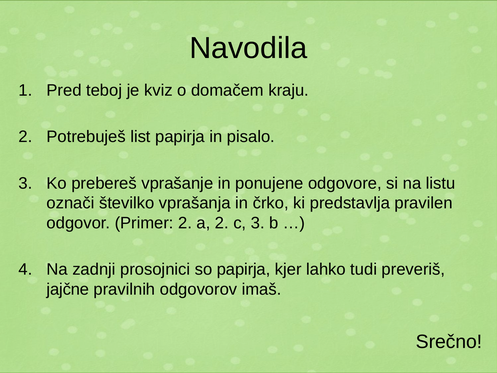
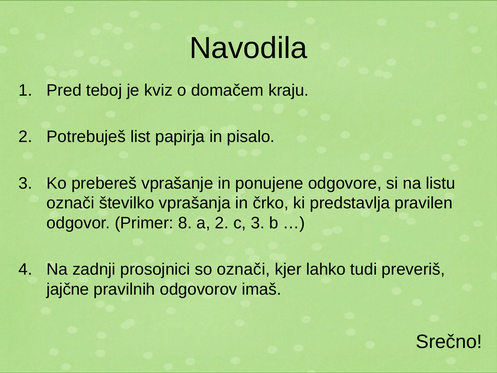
Primer 2: 2 -> 8 (185, 223)
so papirja: papirja -> označi (243, 269)
